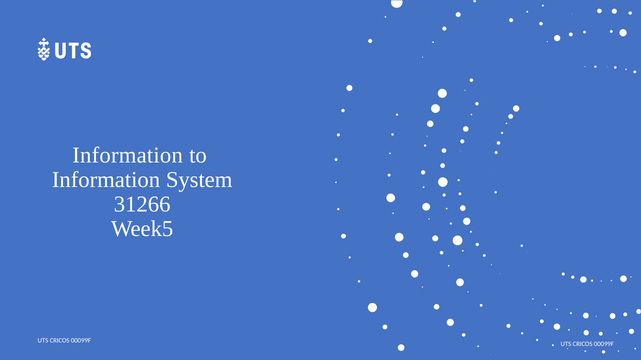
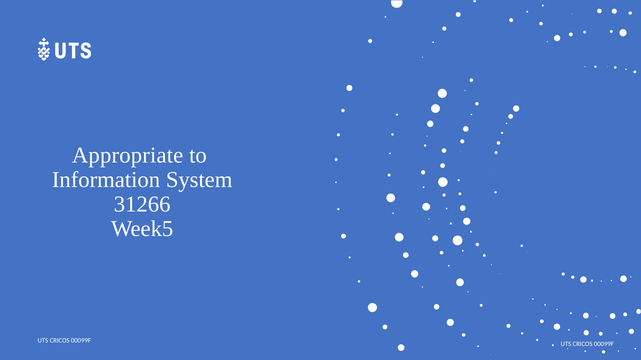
Information: Information -> Appropriate (128, 156)
